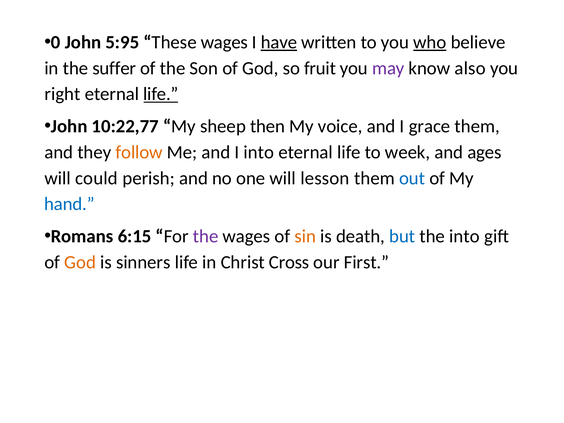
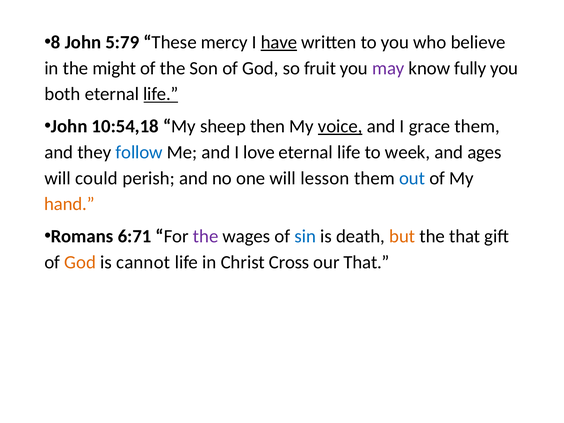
0: 0 -> 8 (56, 42)
5:95: 5:95 -> 5:79 (122, 42)
These wages: wages -> mercy (224, 42)
who underline: present -> none (430, 42)
suffer: suffer -> might (114, 68)
also: also -> fully (470, 68)
right: right -> both (62, 94)
10:22,77: 10:22,77 -> 10:54,18 (125, 126)
voice underline: none -> present (340, 126)
follow colour: orange -> blue (139, 152)
I into: into -> love (259, 152)
hand colour: blue -> orange (69, 204)
6:15: 6:15 -> 6:71 (135, 236)
sin colour: orange -> blue (305, 236)
but colour: blue -> orange (402, 236)
the into: into -> that (465, 236)
sinners: sinners -> cannot (143, 262)
our First: First -> That (367, 262)
